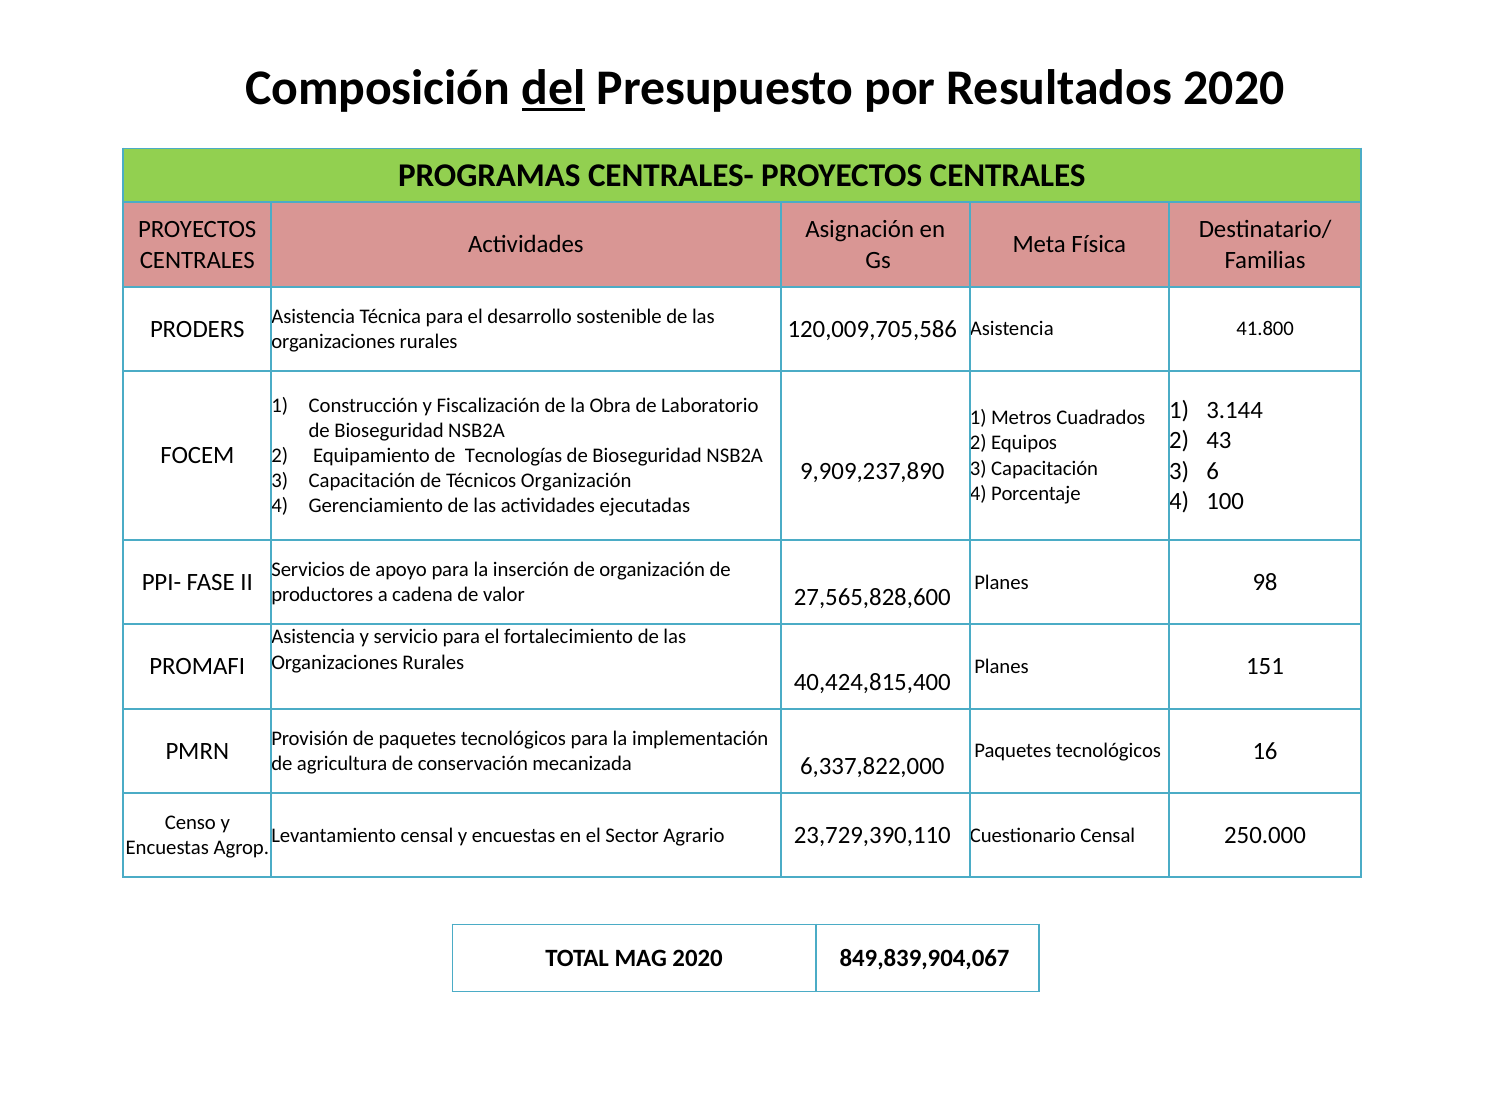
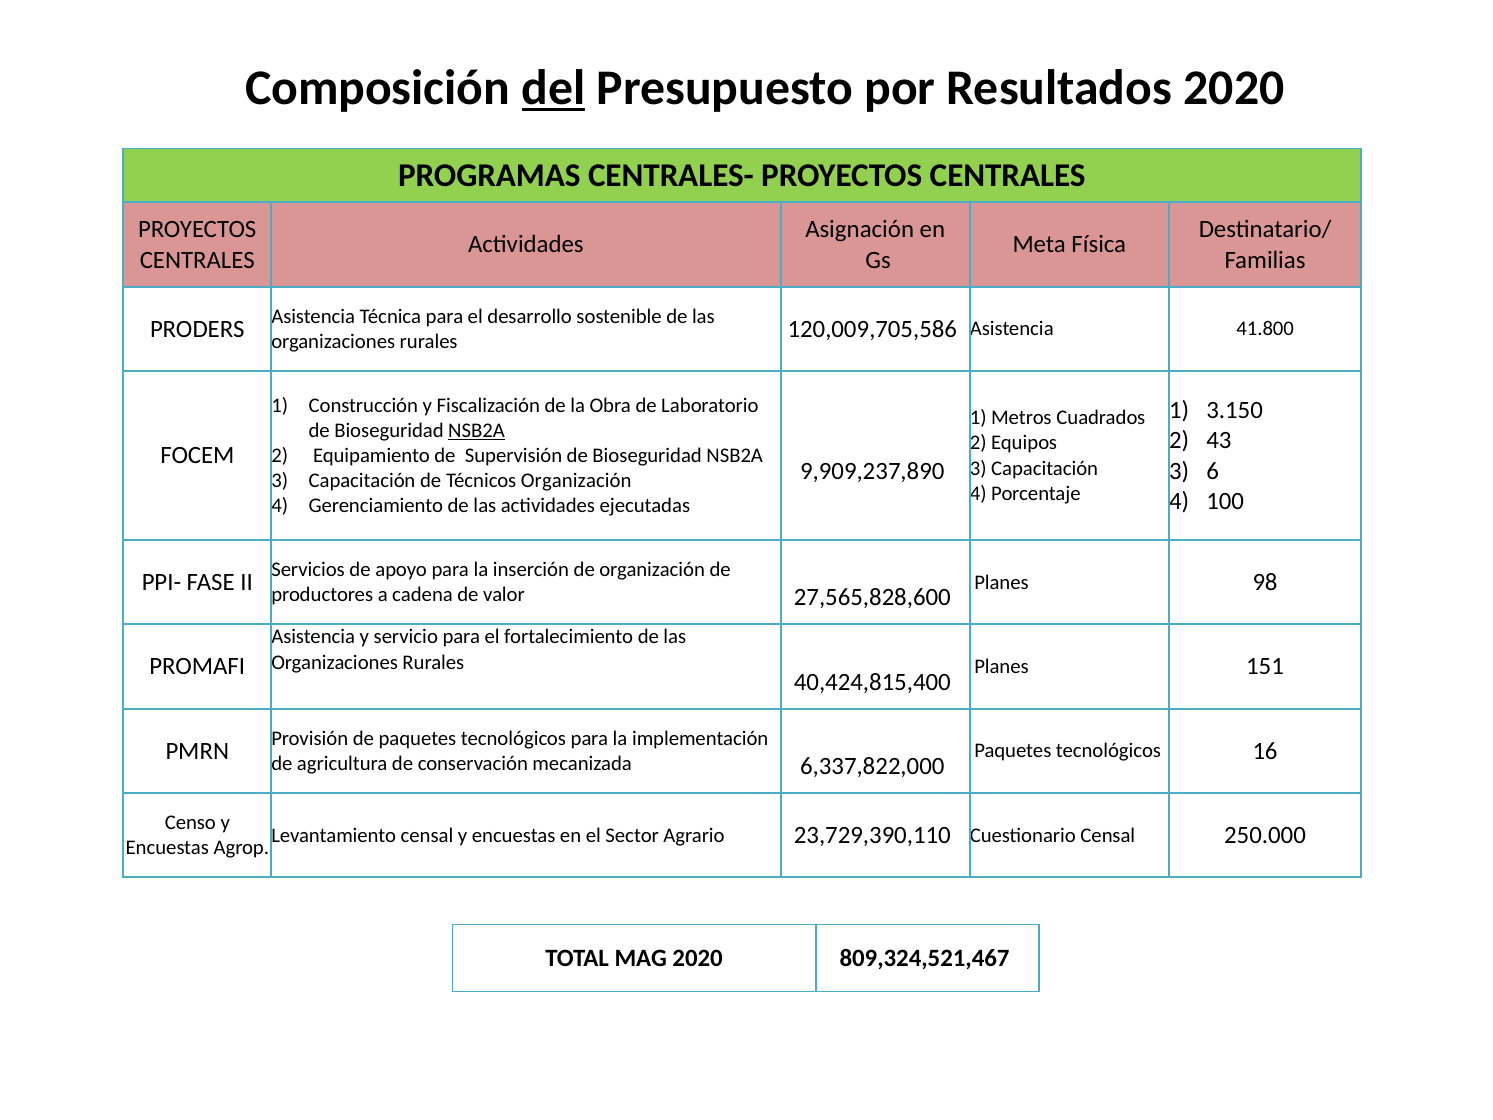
3.144: 3.144 -> 3.150 (1235, 410)
NSB2A underline: none -> present (477, 430)
Tecnologías: Tecnologías -> Supervisión (513, 456)
849,839,904,067: 849,839,904,067 -> 809,324,521,467 (925, 958)
